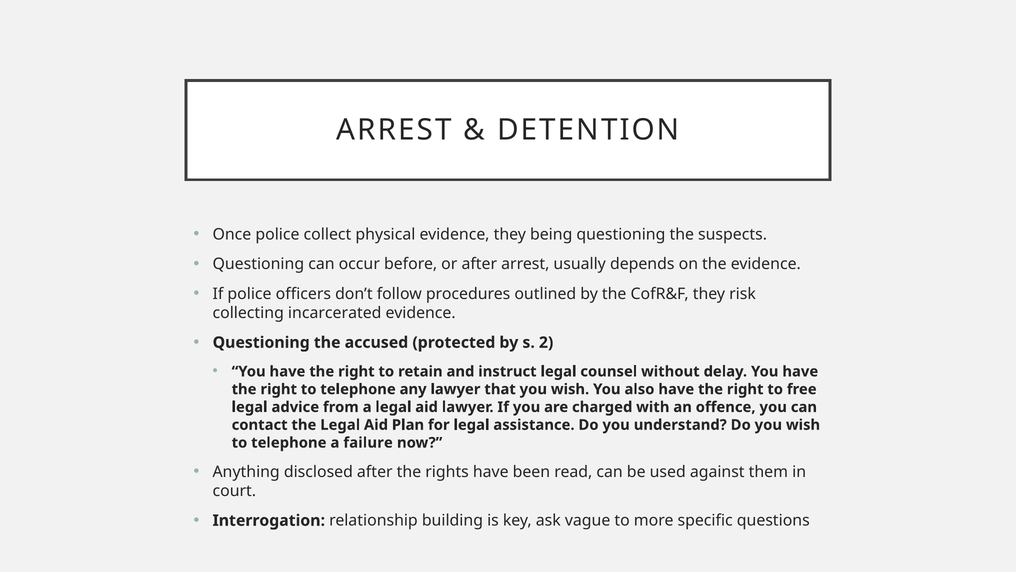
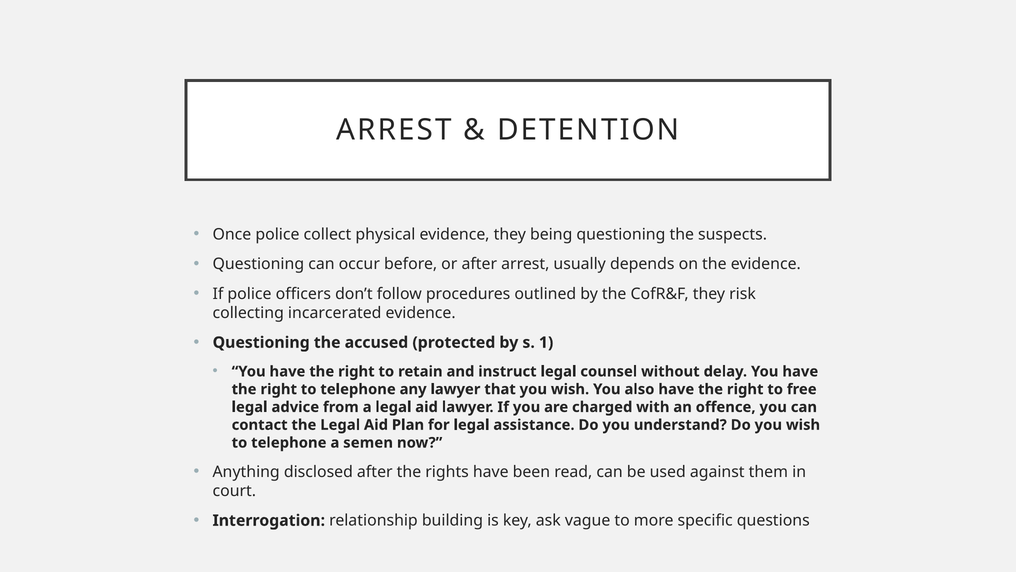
2: 2 -> 1 (546, 342)
failure: failure -> semen (368, 442)
